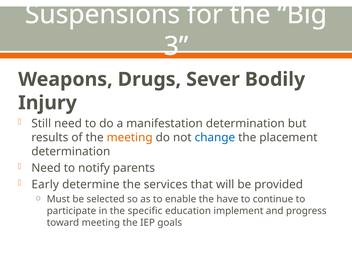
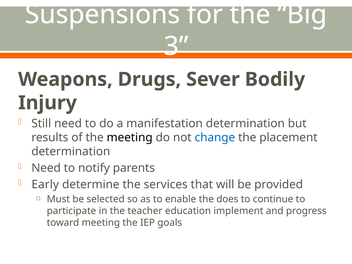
meeting colour: orange -> black (130, 137)
have: have -> does (227, 199)
specific: specific -> teacher (145, 211)
